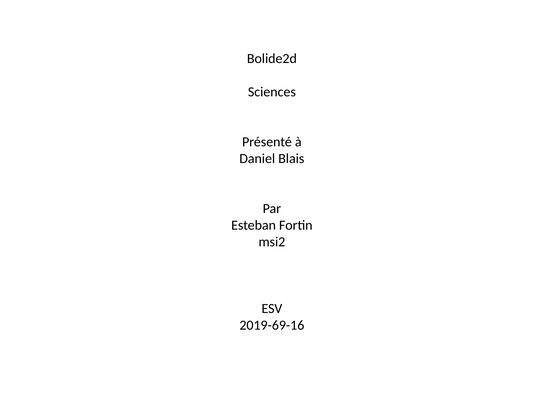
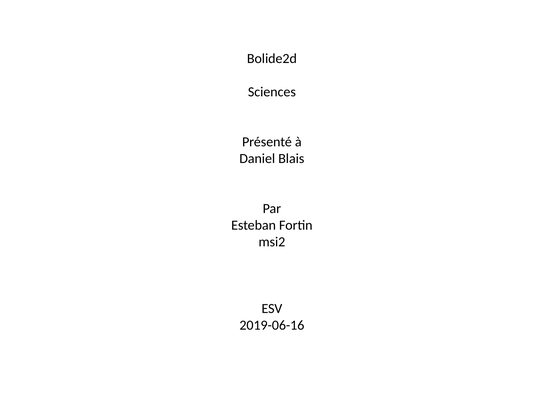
2019-69-16: 2019-69-16 -> 2019-06-16 (272, 326)
